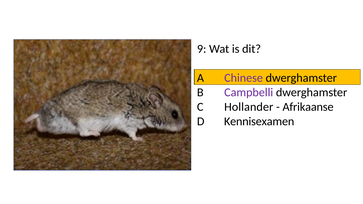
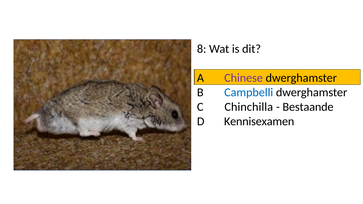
9: 9 -> 8 (202, 49)
Campbelli colour: purple -> blue (249, 92)
Hollander: Hollander -> Chinchilla (249, 107)
Afrikaanse: Afrikaanse -> Bestaande (308, 107)
